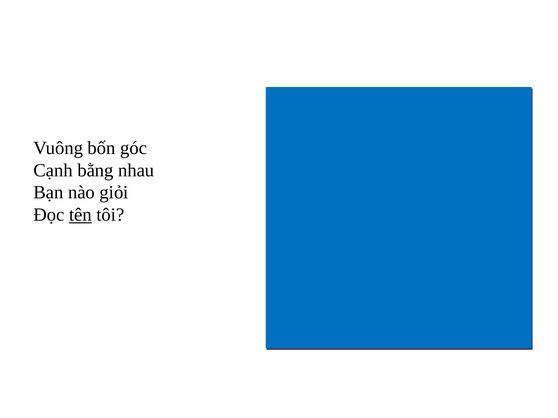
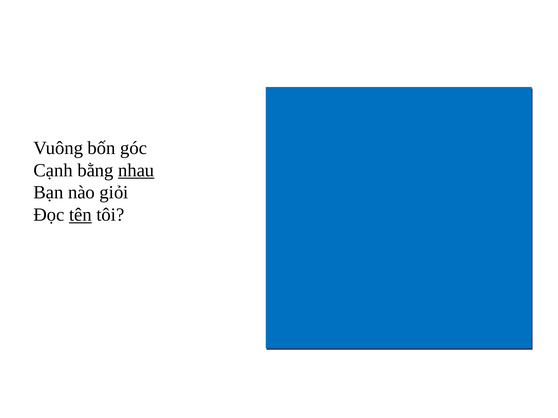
nhau underline: none -> present (136, 170)
